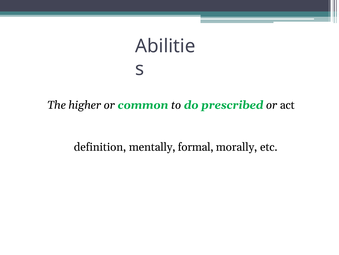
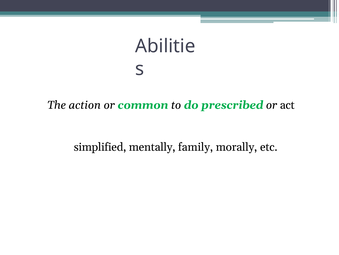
higher: higher -> action (85, 105)
definition: definition -> simplified (100, 147)
formal: formal -> family (196, 147)
